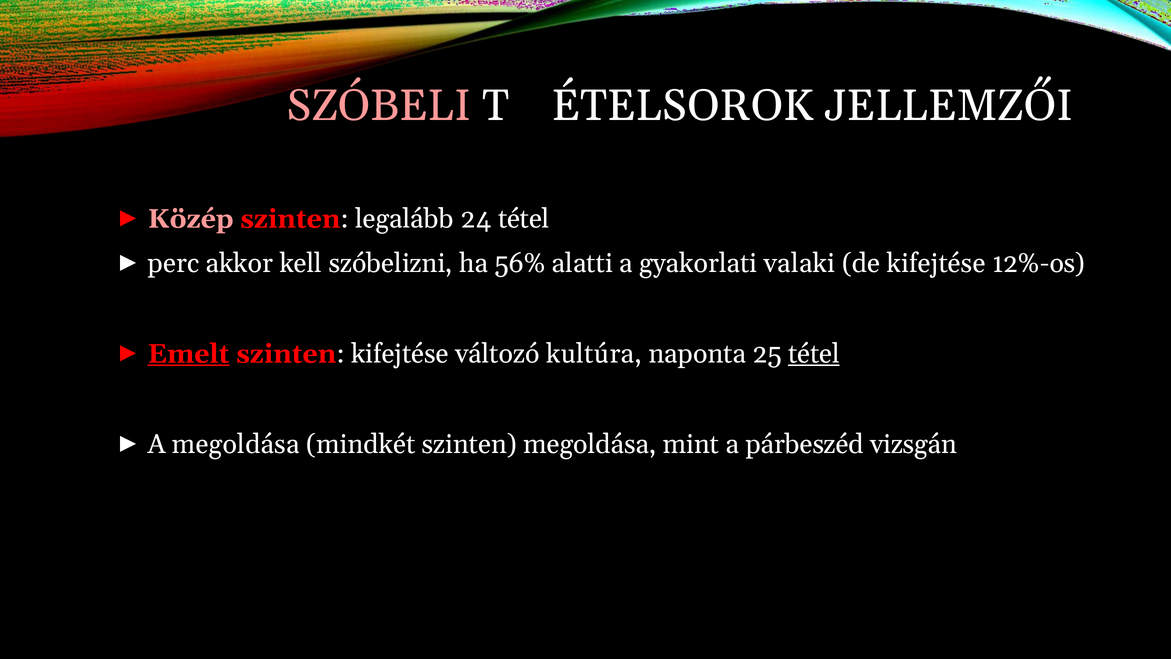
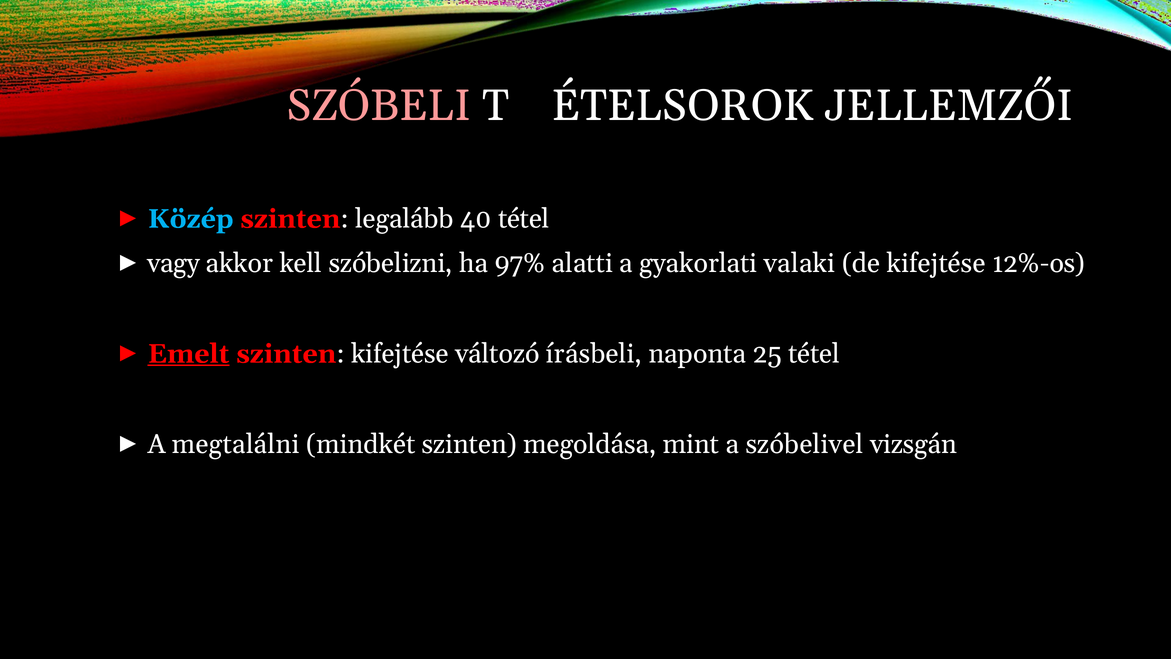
Közép colour: pink -> light blue (191, 219)
24: 24 -> 40 (476, 219)
perc: perc -> vagy (174, 263)
56%: 56% -> 97% (520, 263)
kultúra: kultúra -> írásbeli (594, 354)
tétel underline: present -> none (814, 354)
A megoldása: megoldása -> megtalálni (236, 444)
párbeszéd: párbeszéd -> szóbelivel (805, 444)
